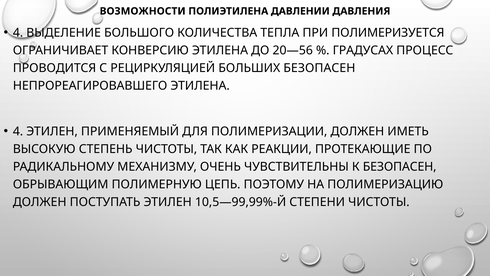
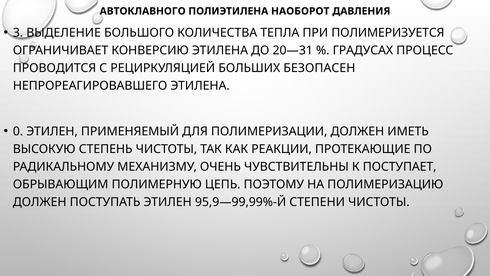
ВОЗМОЖНОСТИ: ВОЗМОЖНОСТИ -> АВТОКЛАВНОГО (143, 11)
ДАВЛЕНИИ: ДАВЛЕНИИ -> НАОБОРОТ (300, 11)
4: 4 -> 3 (18, 33)
20—56: 20—56 -> 20—31 (293, 50)
4: 4 -> 0 (18, 131)
К БЕЗОПАСЕН: БЕЗОПАСЕН -> ПОСТУПАЕТ (400, 166)
10,5—99,99%-Й: 10,5—99,99%-Й -> 95,9—99,99%-Й (241, 202)
